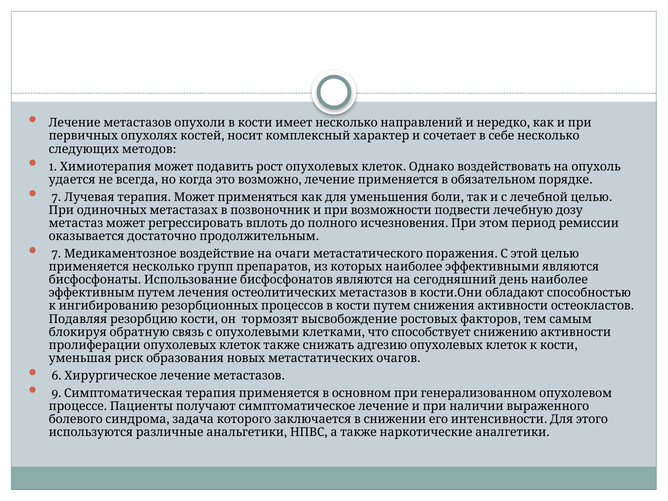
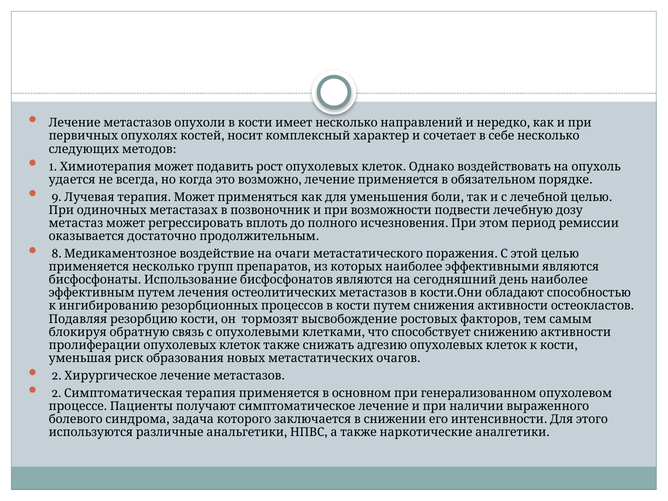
7: 7 -> 9 (57, 197)
7: 7 -> 8 (57, 254)
6: 6 -> 2 (57, 376)
9: 9 -> 2 (56, 393)
